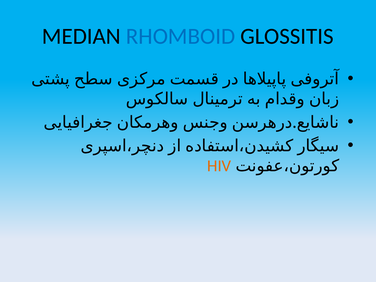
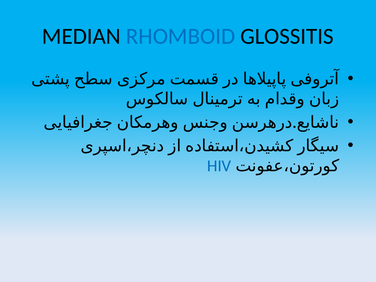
HIV colour: orange -> blue (219, 166)
